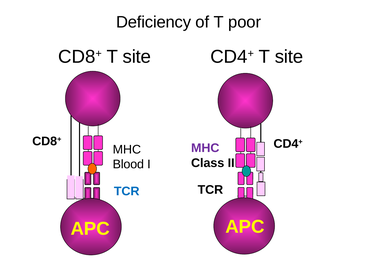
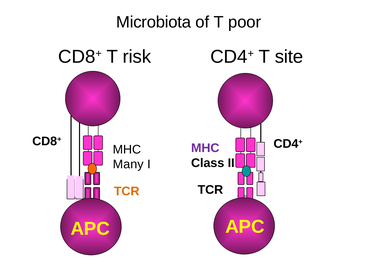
Deficiency: Deficiency -> Microbiota (154, 22)
CD8+ T site: site -> risk (137, 57)
Blood: Blood -> Many (128, 164)
TCR colour: blue -> orange (127, 191)
